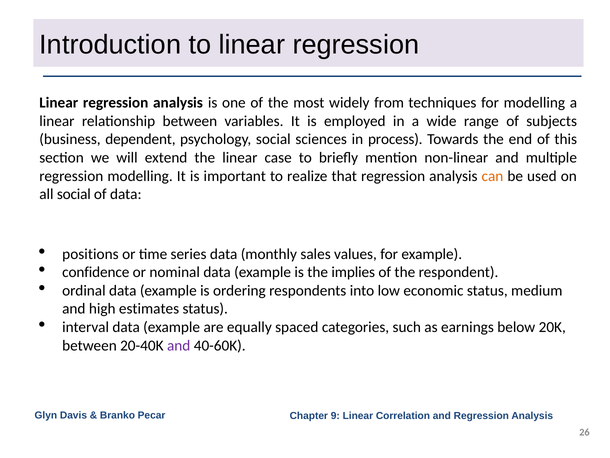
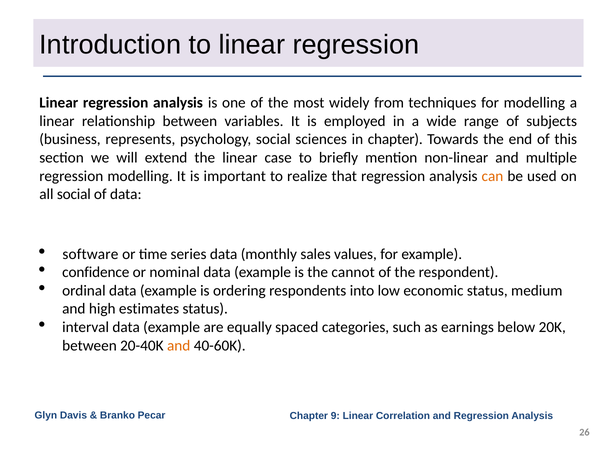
dependent: dependent -> represents (140, 139)
in process: process -> chapter (395, 139)
positions: positions -> software (90, 254)
implies: implies -> cannot (353, 272)
and colour: purple -> orange (179, 345)
